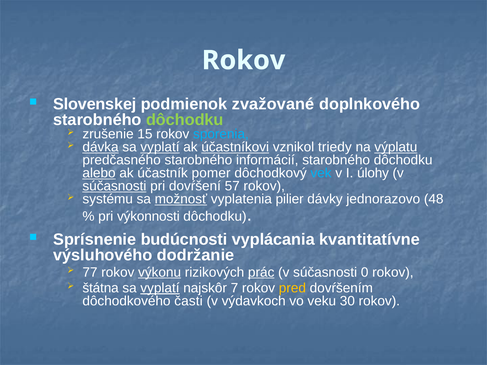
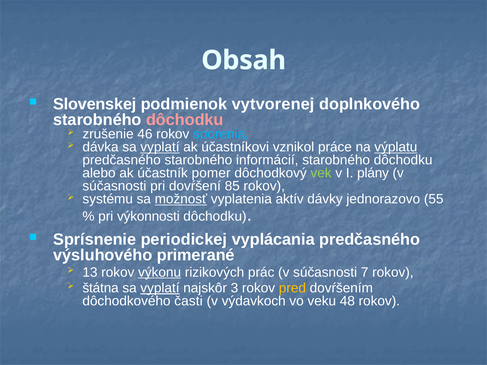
Rokov: Rokov -> Obsah (244, 60)
zvažované: zvažované -> vytvorenej (273, 104)
dôchodku colour: light green -> pink (185, 120)
15: 15 -> 46 (145, 134)
dávka underline: present -> none (101, 147)
účastníkovi underline: present -> none (235, 147)
triedy: triedy -> práce (335, 147)
alebo underline: present -> none (99, 173)
vek colour: light blue -> light green (321, 173)
úlohy: úlohy -> plány (373, 173)
súčasnosti underline: present -> none (114, 186)
57: 57 -> 85 (232, 186)
pilier: pilier -> aktív (290, 199)
48: 48 -> 55 (434, 199)
budúcnosti: budúcnosti -> periodickej (184, 240)
vyplácania kvantitatívne: kvantitatívne -> predčasného (370, 240)
dodržanie: dodržanie -> primerané (196, 255)
77: 77 -> 13 (90, 272)
prác underline: present -> none (261, 272)
0: 0 -> 7 (365, 272)
7: 7 -> 3 (234, 288)
30: 30 -> 48 (347, 301)
